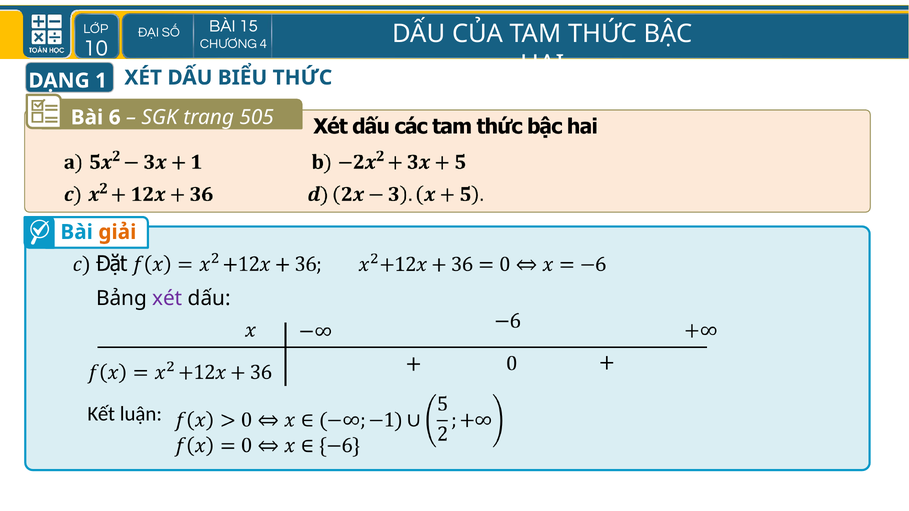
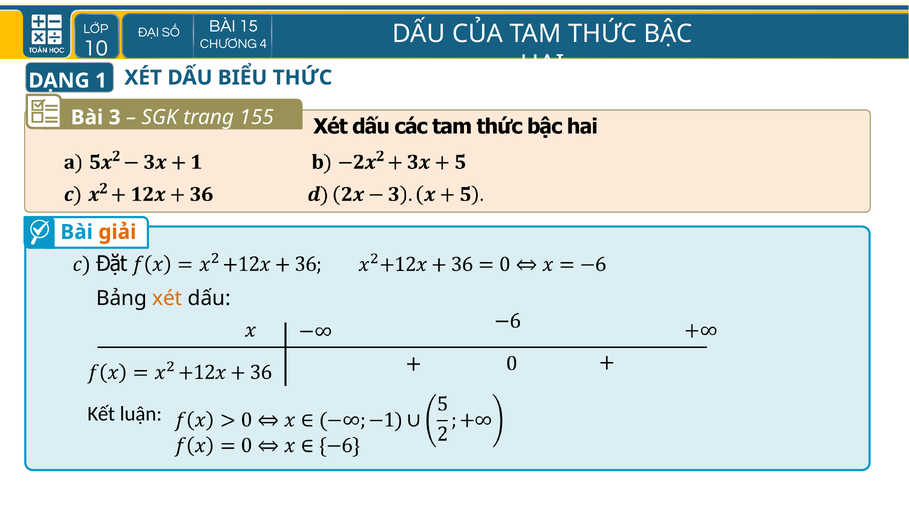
6: 6 -> 3 (115, 118)
505: 505 -> 155 (257, 118)
xét colour: purple -> orange (167, 299)
